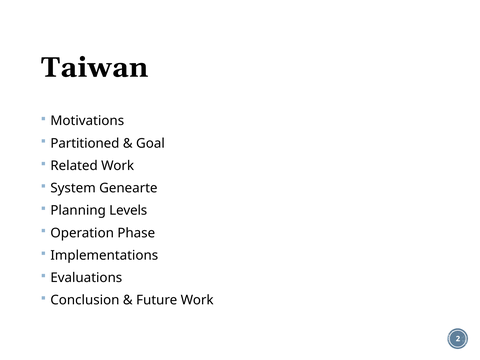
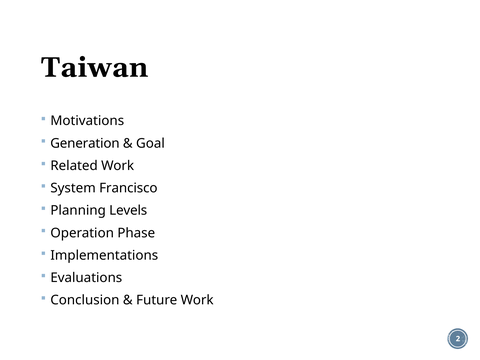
Partitioned: Partitioned -> Generation (85, 143)
Genearte: Genearte -> Francisco (128, 188)
